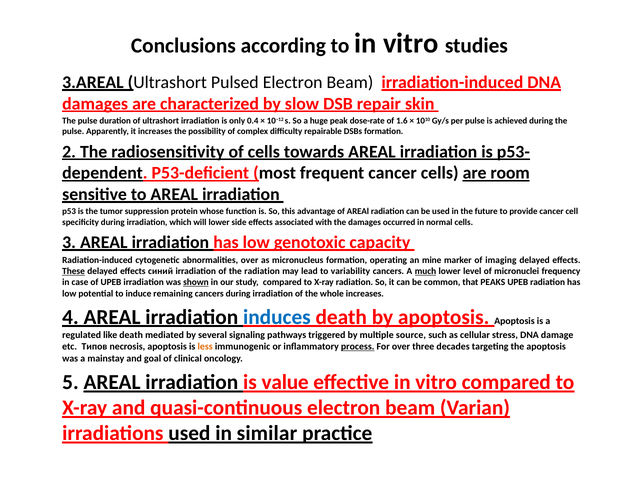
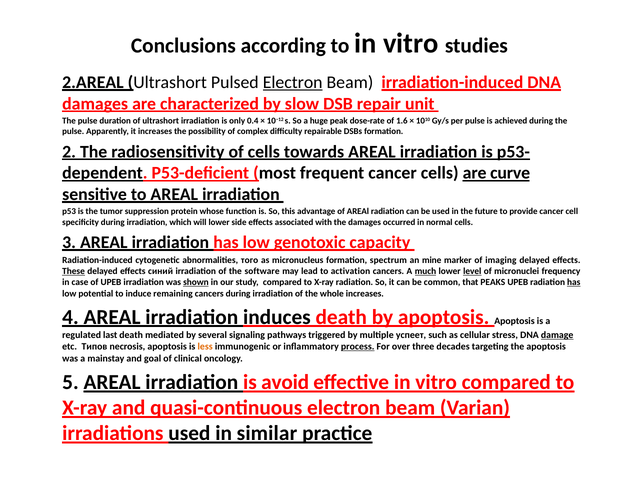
3.AREAL: 3.AREAL -> 2.AREAL (93, 82)
Electron underline: none -> present (293, 82)
skin: skin -> unit (420, 104)
room: room -> curve (510, 173)
abnormalities over: over -> того (250, 260)
operating: operating -> spectrum (388, 260)
the radiation: radiation -> software (262, 271)
variability: variability -> activation (350, 271)
level underline: none -> present (472, 271)
has underline: none -> present (574, 282)
induces colour: blue -> black (277, 317)
like: like -> last (110, 335)
source: source -> успеет (411, 335)
damage underline: none -> present (557, 335)
value: value -> avoid (285, 382)
